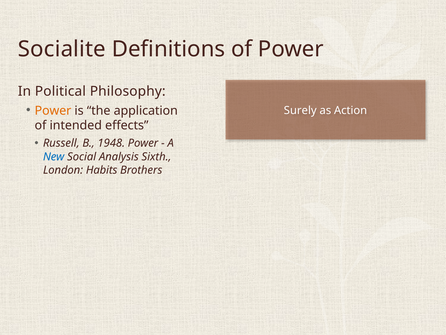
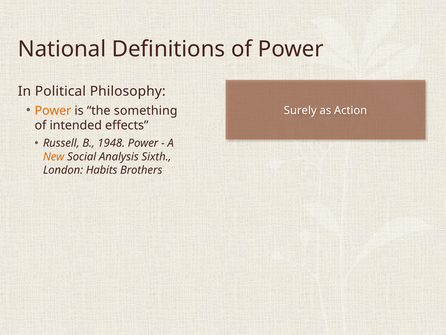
Socialite: Socialite -> National (62, 49)
application: application -> something (146, 110)
New colour: blue -> orange (54, 156)
